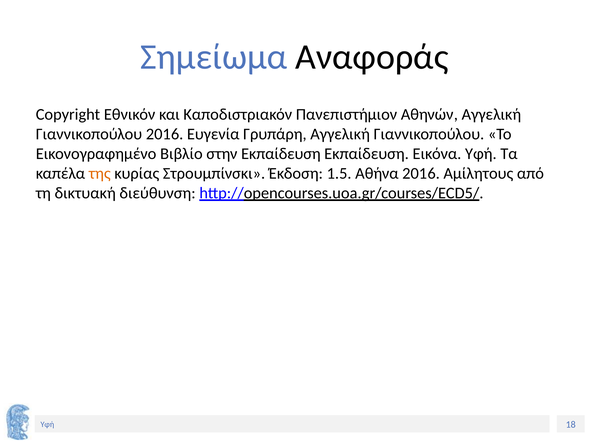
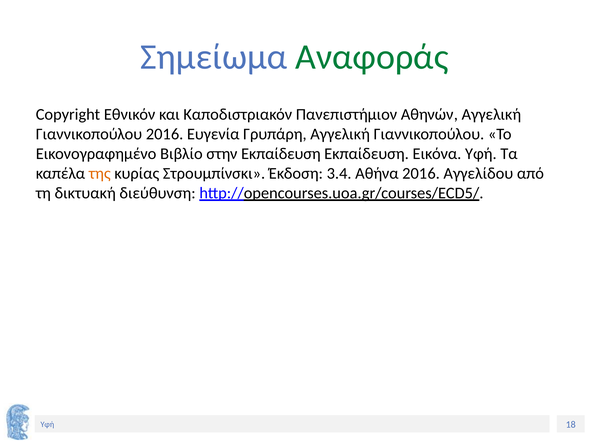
Αναφοράς colour: black -> green (372, 57)
1.5: 1.5 -> 3.4 (339, 173)
Αμίλητους: Αμίλητους -> Αγγελίδου (478, 173)
